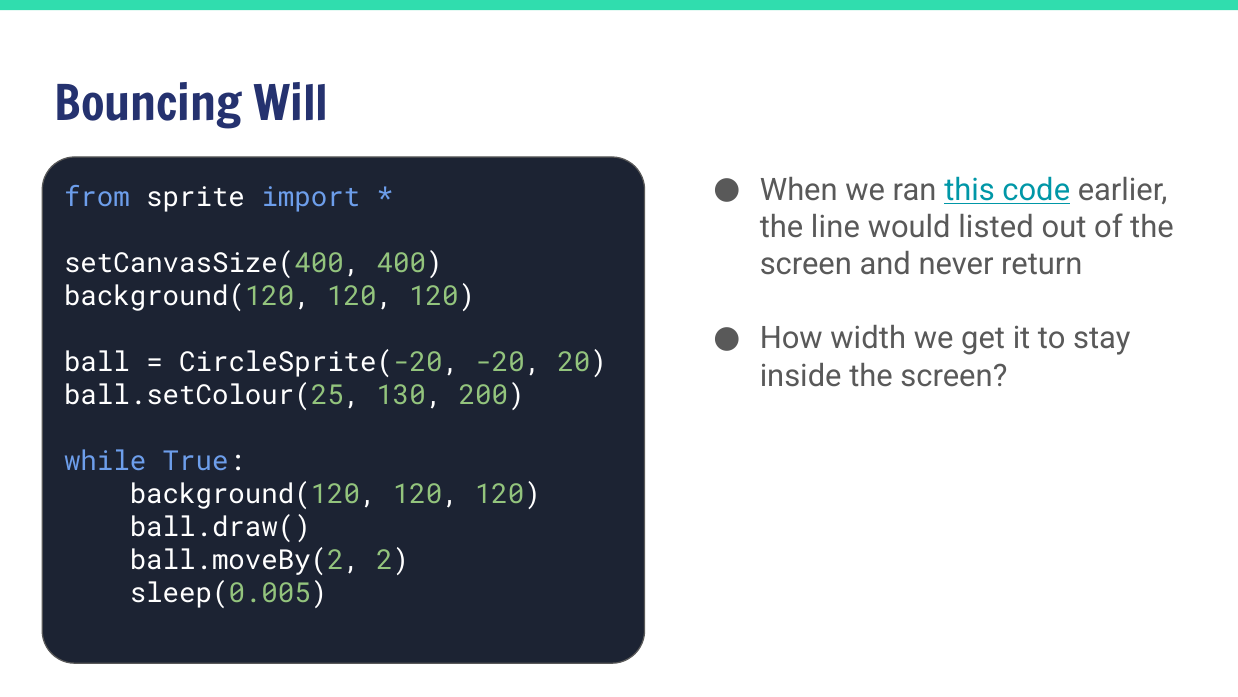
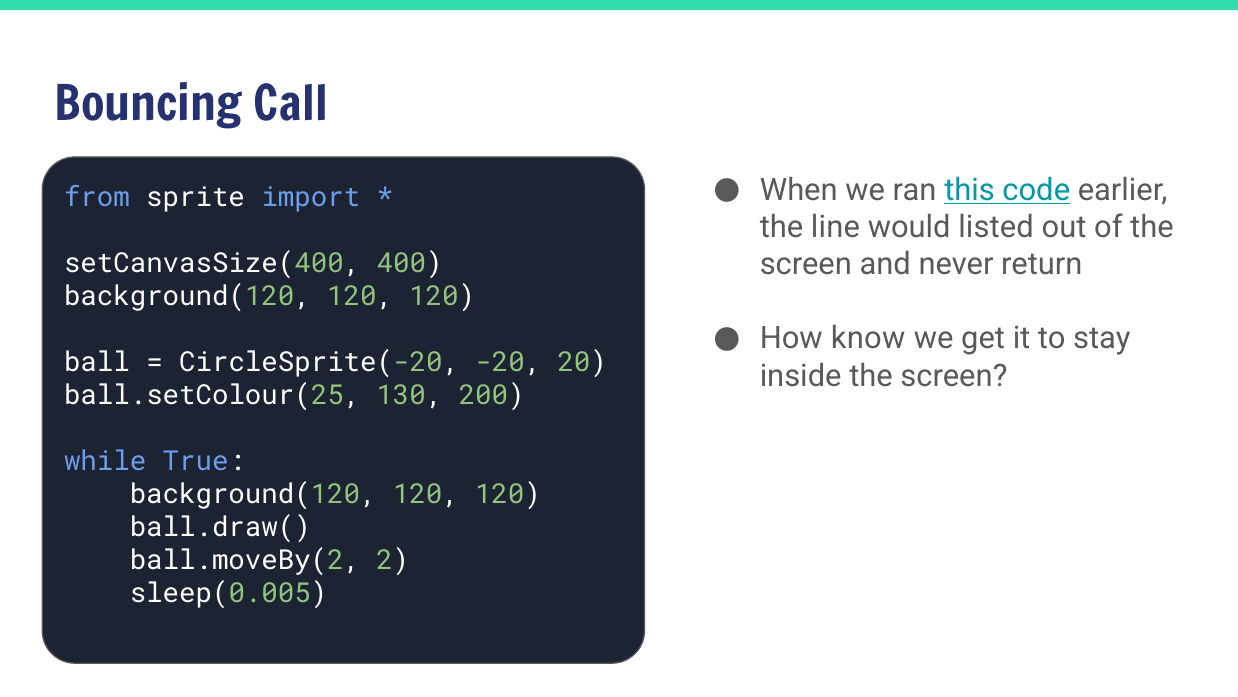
Will: Will -> Call (291, 105)
width: width -> know (868, 338)
